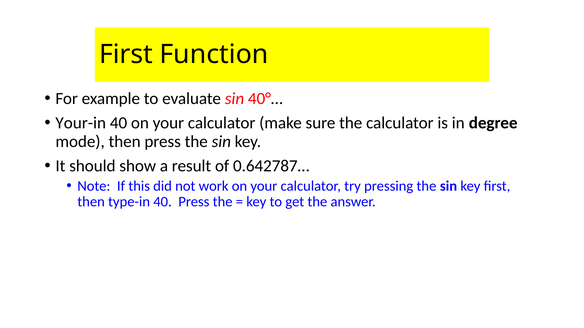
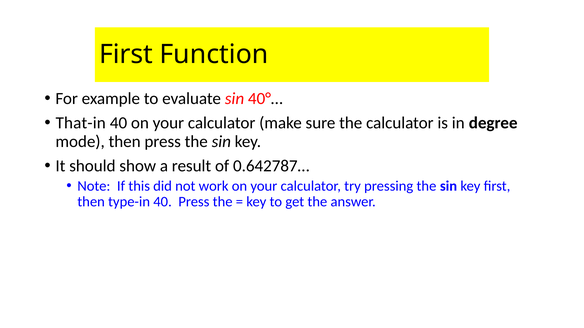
Your-in: Your-in -> That-in (81, 123)
